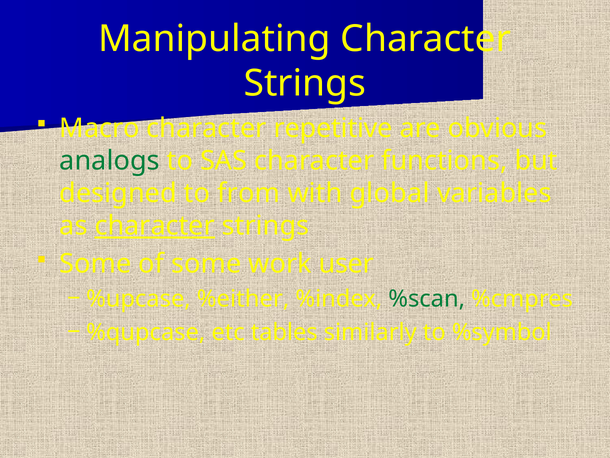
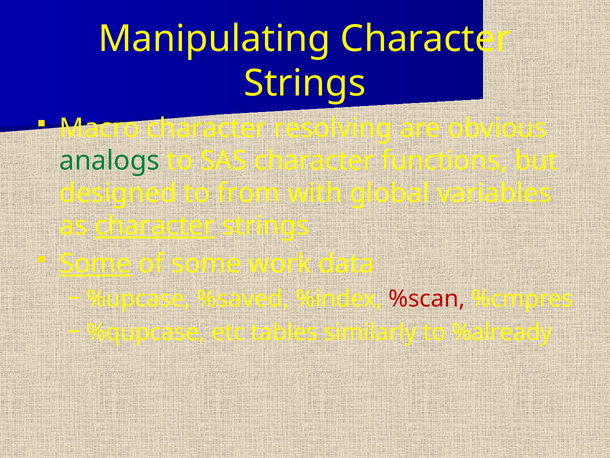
repetitive: repetitive -> resolving (333, 128)
Some underline: none -> present (95, 264)
user: user -> data (346, 264)
%either: %either -> %saved (243, 299)
%scan colour: green -> red (427, 299)
%symbol: %symbol -> %already (502, 332)
